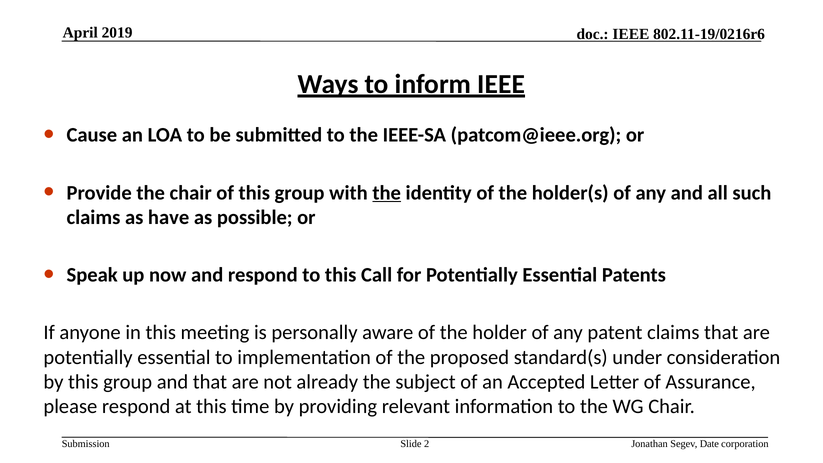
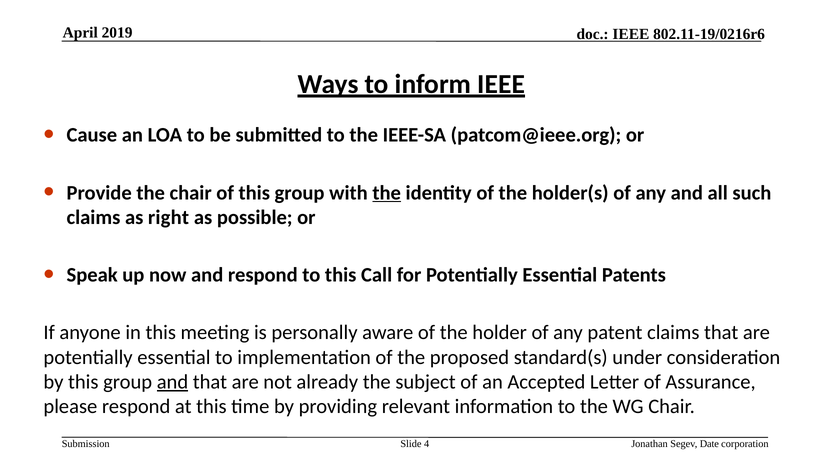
have: have -> right (169, 217)
and underline: none -> present (172, 382)
2: 2 -> 4 (427, 444)
